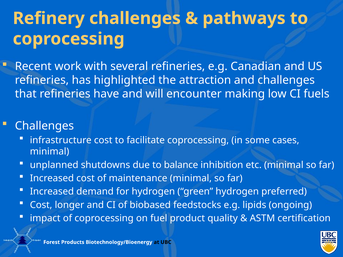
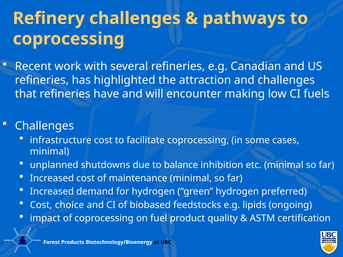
longer: longer -> choice (69, 205)
